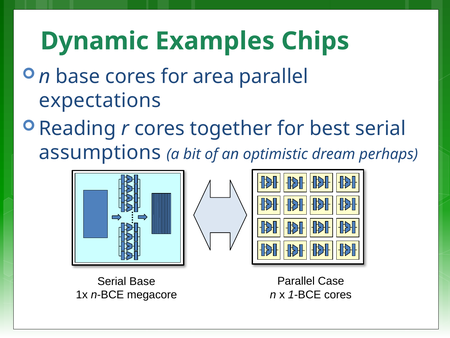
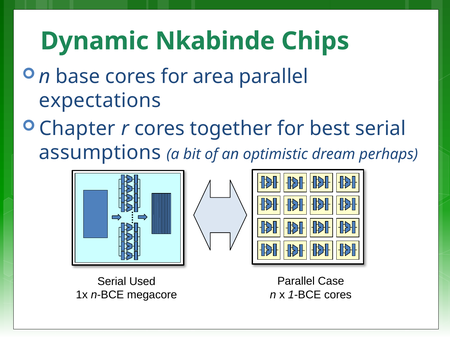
Examples: Examples -> Nkabinde (215, 41)
Reading: Reading -> Chapter (77, 128)
Serial Base: Base -> Used (142, 281)
